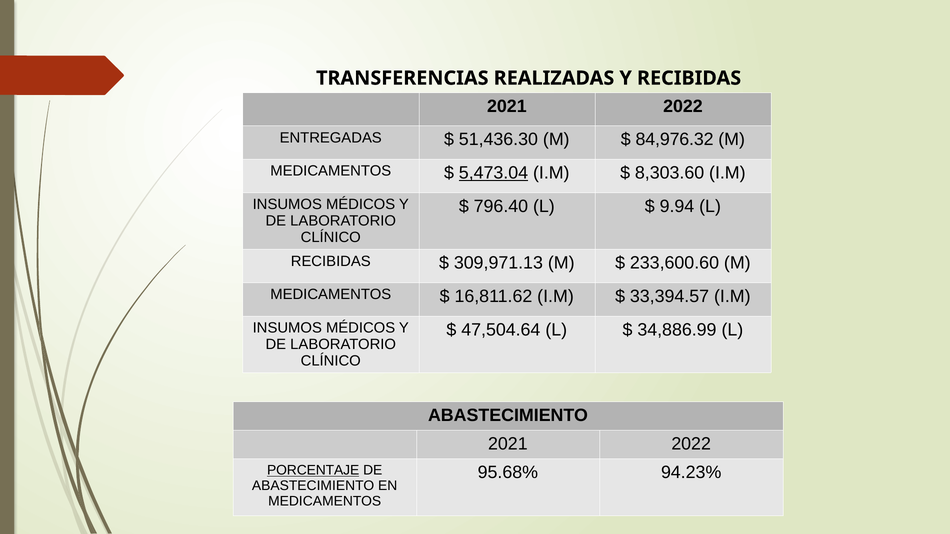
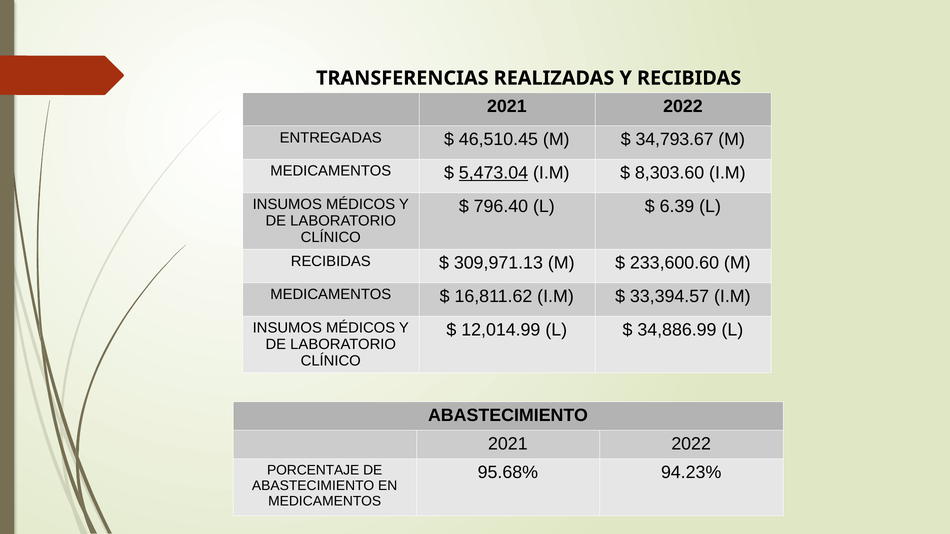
51,436.30: 51,436.30 -> 46,510.45 (498, 140)
84,976.32: 84,976.32 -> 34,793.67 (675, 140)
9.94: 9.94 -> 6.39 (677, 206)
47,504.64: 47,504.64 -> 12,014.99 (501, 330)
PORCENTAJE underline: present -> none (313, 471)
